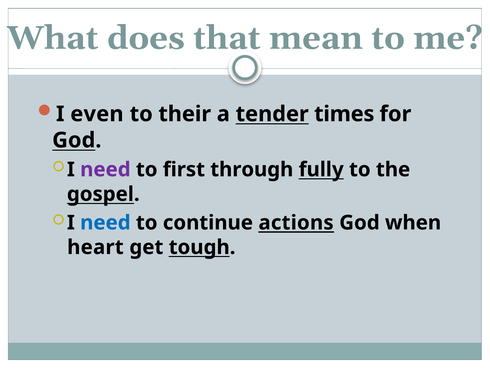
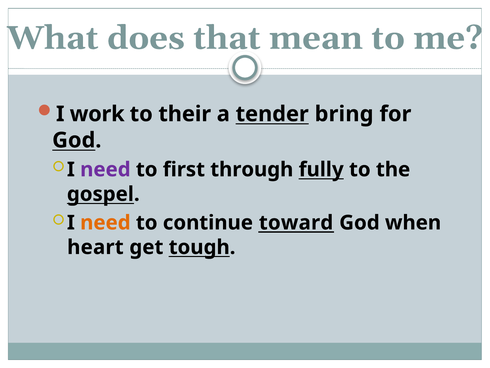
even: even -> work (97, 114)
times: times -> bring (344, 114)
need colour: blue -> orange (105, 222)
actions: actions -> toward (296, 222)
